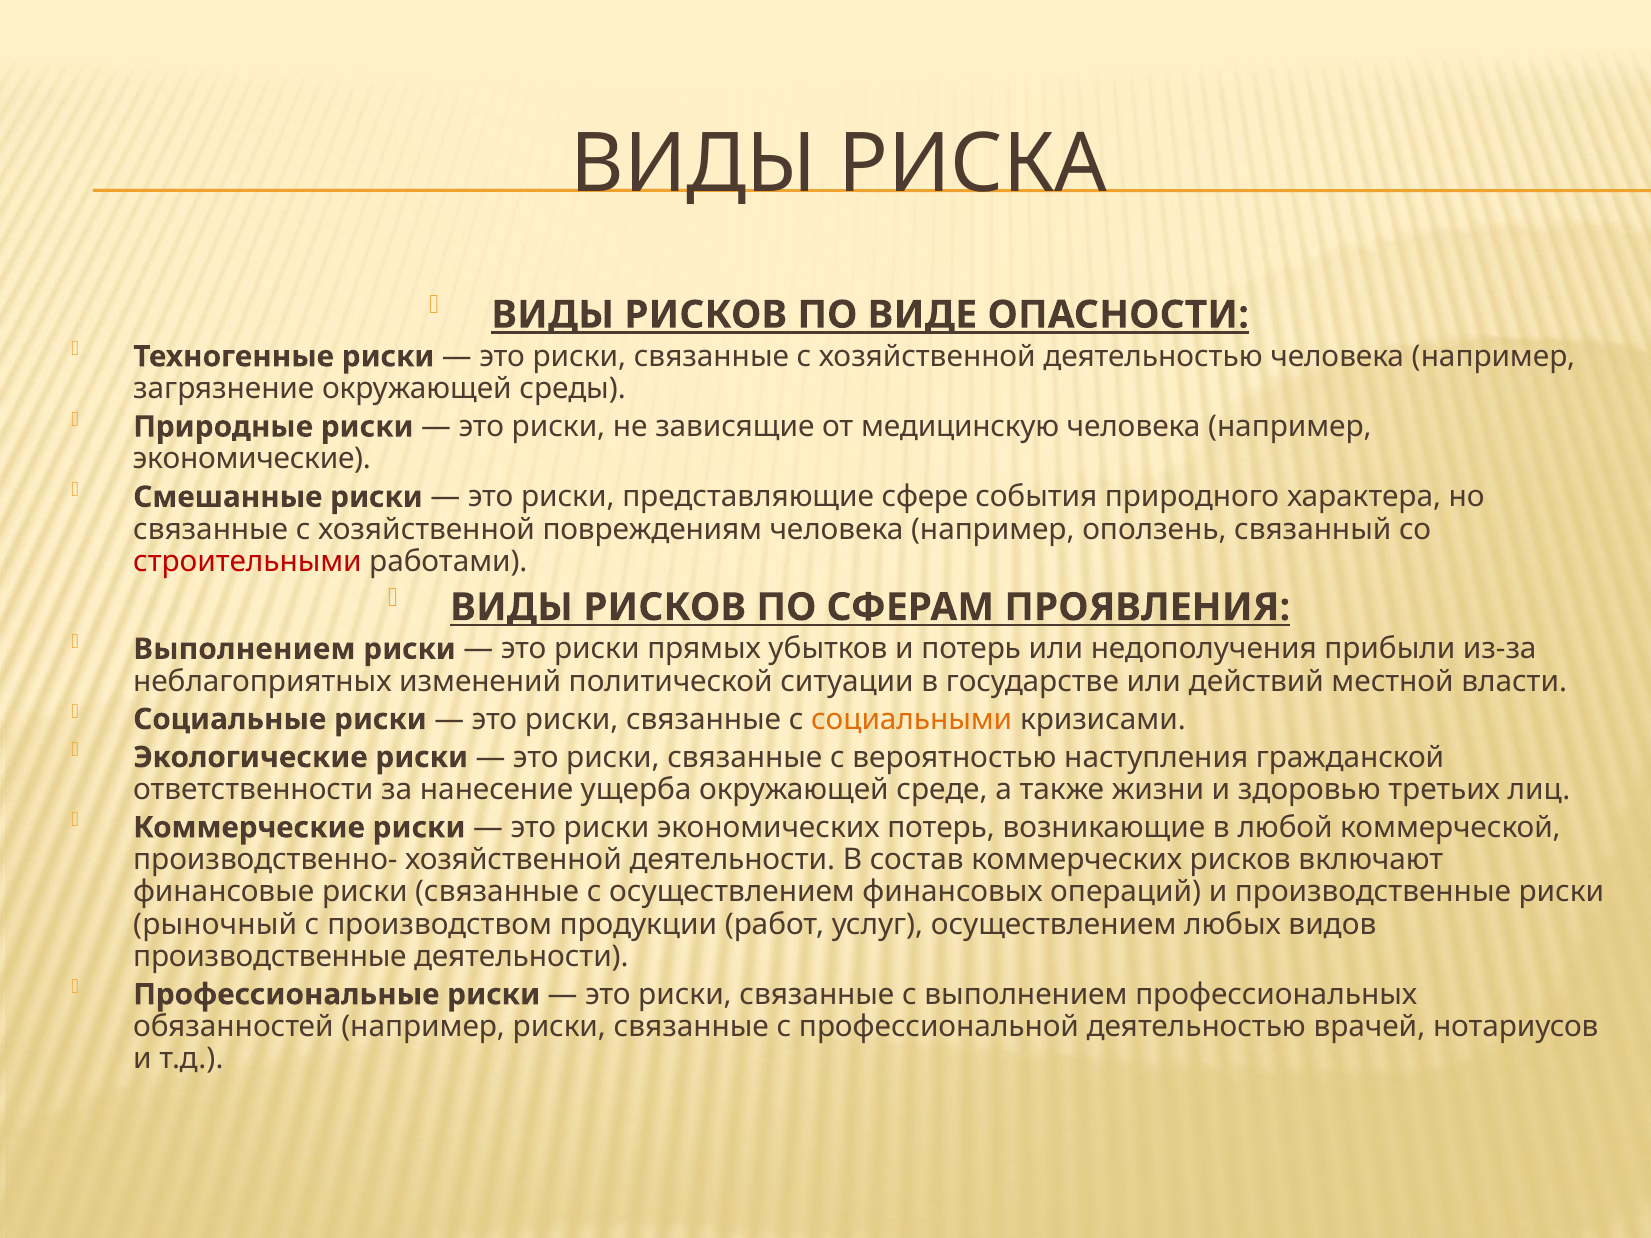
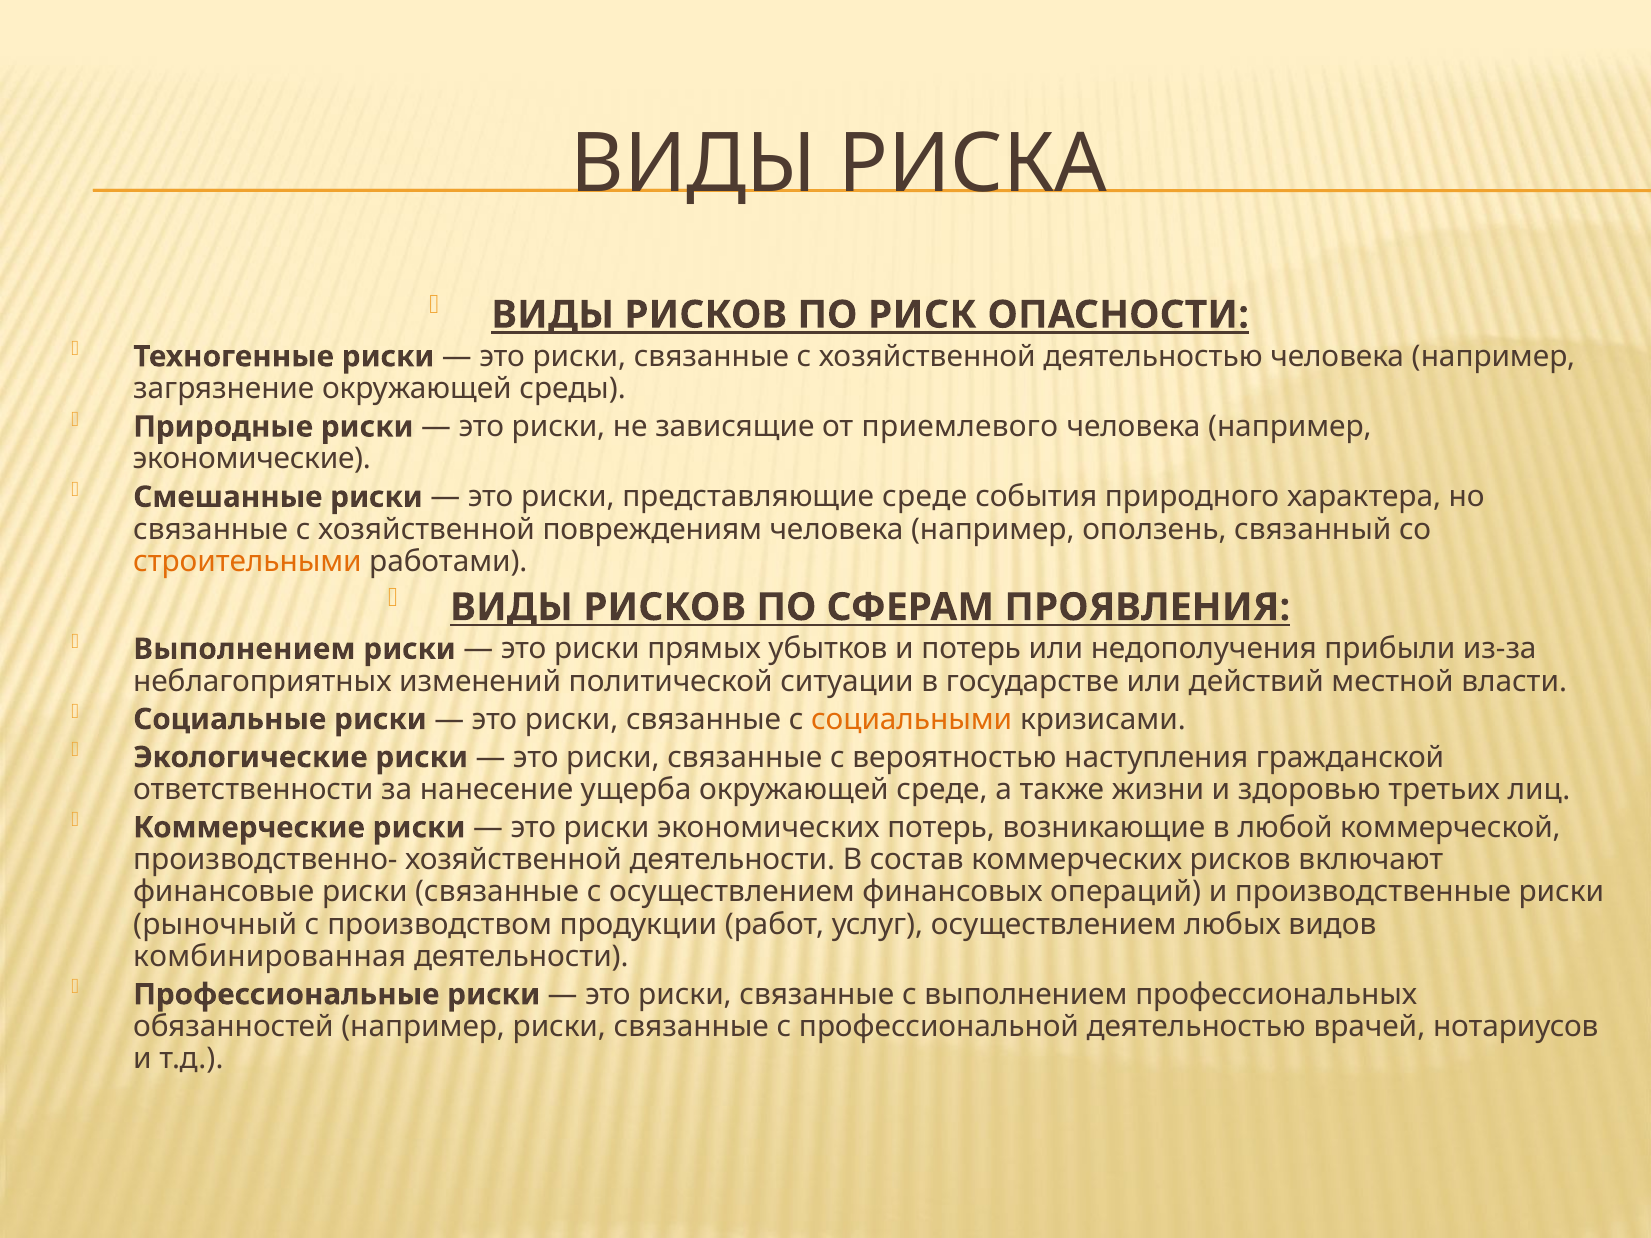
ВИДЕ: ВИДЕ -> РИСК (922, 315)
медицинскую: медицинскую -> приемлевого (960, 427)
представляющие сфере: сфере -> среде (925, 497)
строительными colour: red -> orange (247, 562)
производственные: производственные -> комбинированная (270, 957)
